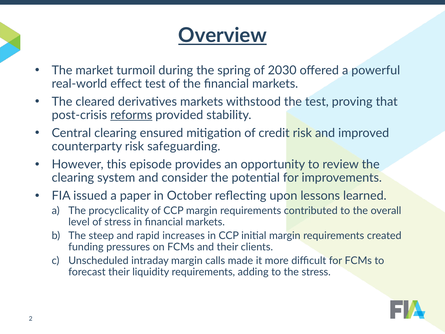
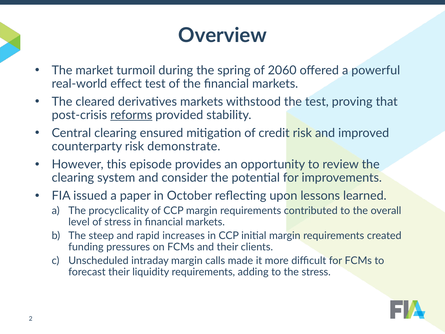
Overview underline: present -> none (223, 36)
2030: 2030 -> 2060 (282, 70)
safeguarding: safeguarding -> demonstrate (184, 146)
